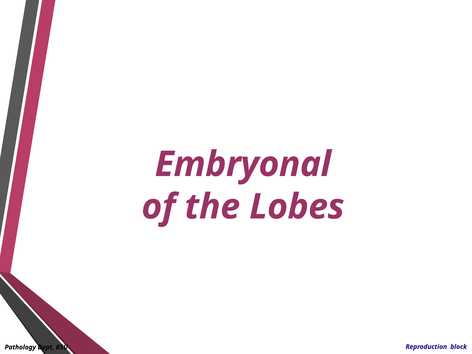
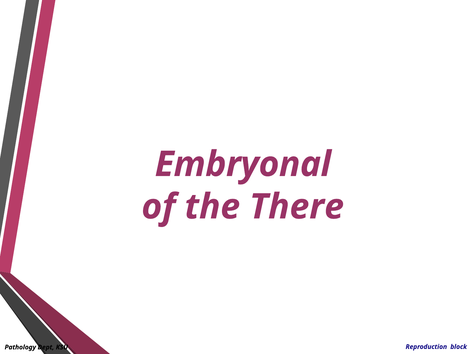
Lobes: Lobes -> There (297, 207)
